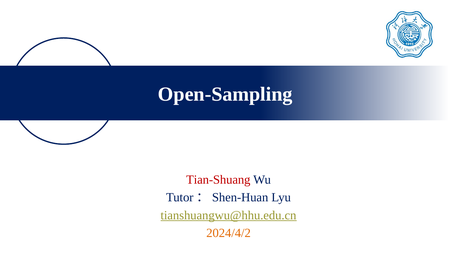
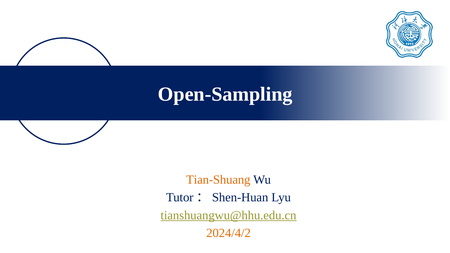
Tian-Shuang colour: red -> orange (218, 180)
